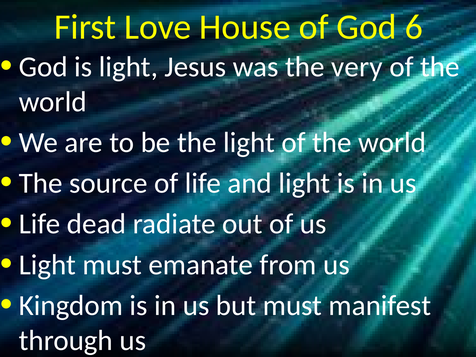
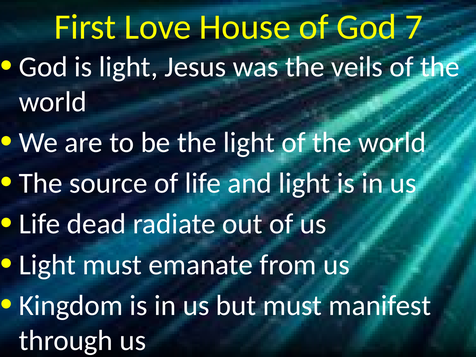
6: 6 -> 7 (414, 27)
very: very -> veils (357, 67)
